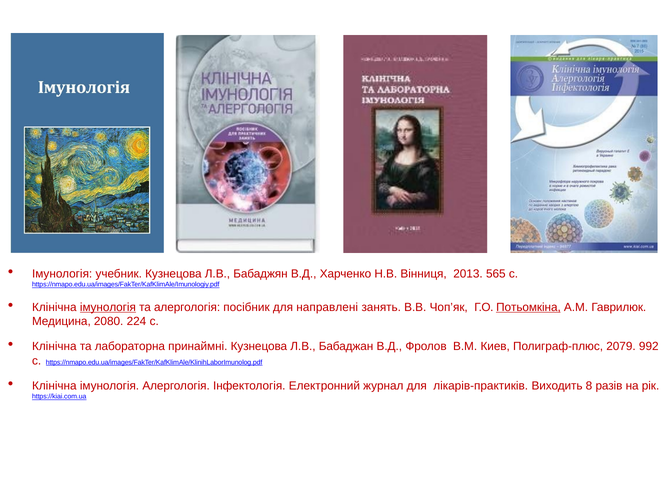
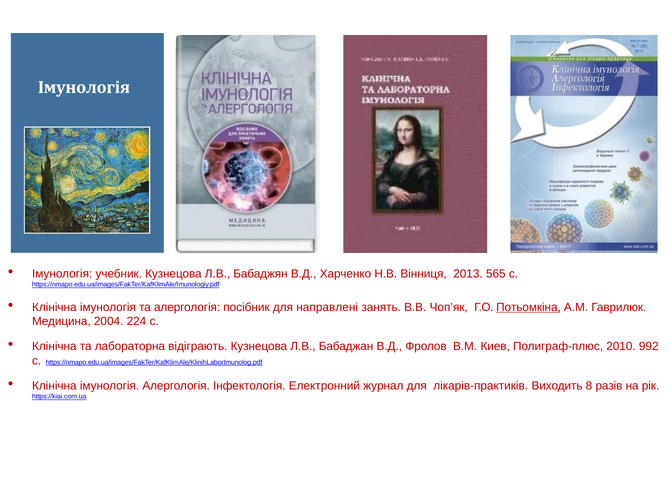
імунологія underline: present -> none (108, 307)
2080: 2080 -> 2004 (109, 321)
принаймні: принаймні -> відіграють (198, 346)
2079: 2079 -> 2010 (621, 346)
